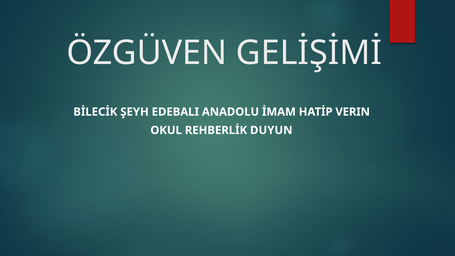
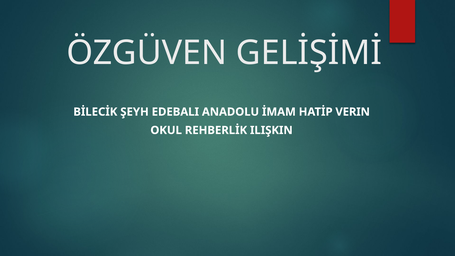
DUYUN: DUYUN -> ILIŞKIN (271, 130)
